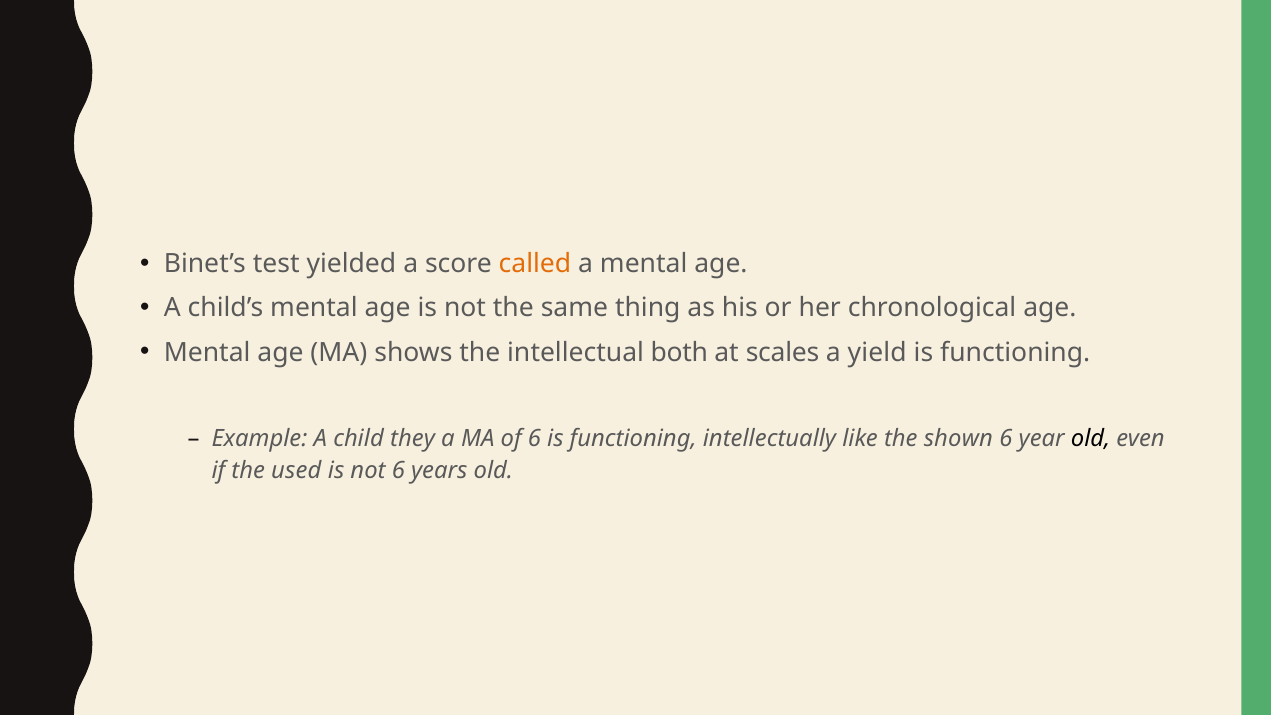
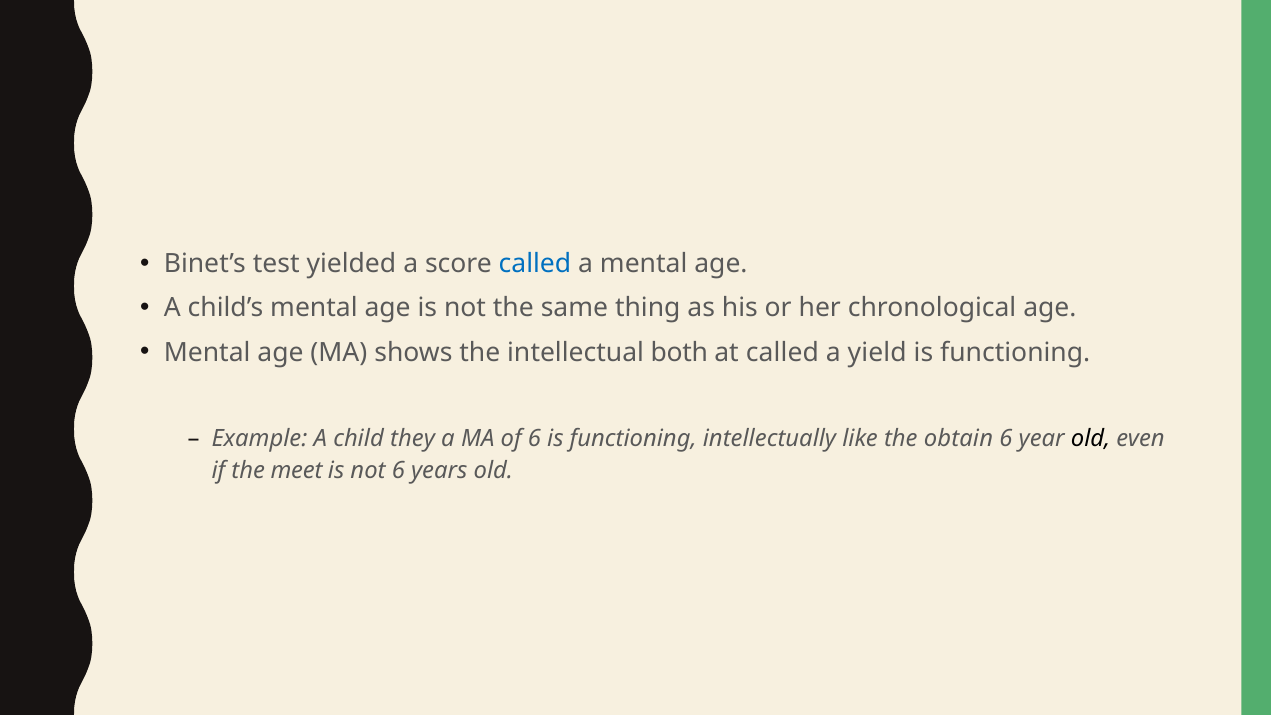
called colour: orange -> blue (535, 264)
at scales: scales -> called (782, 352)
shown: shown -> obtain (958, 439)
used: used -> meet (297, 470)
